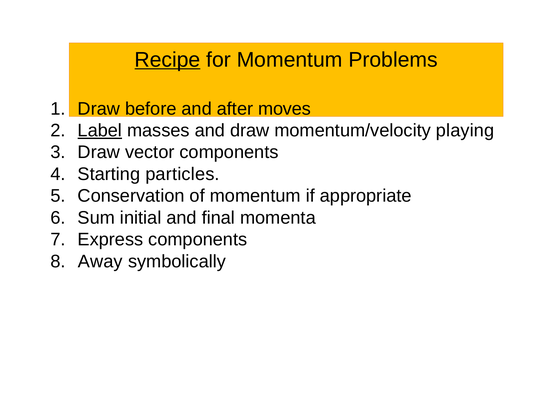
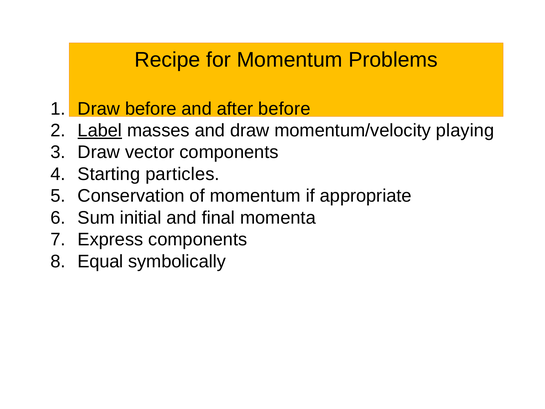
Recipe underline: present -> none (167, 60)
after moves: moves -> before (284, 109)
Away: Away -> Equal (100, 261)
